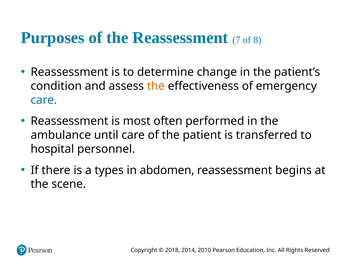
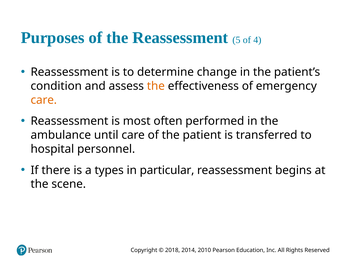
7: 7 -> 5 (236, 40)
8: 8 -> 4 (257, 40)
care colour: blue -> orange (44, 100)
abdomen: abdomen -> particular (167, 170)
